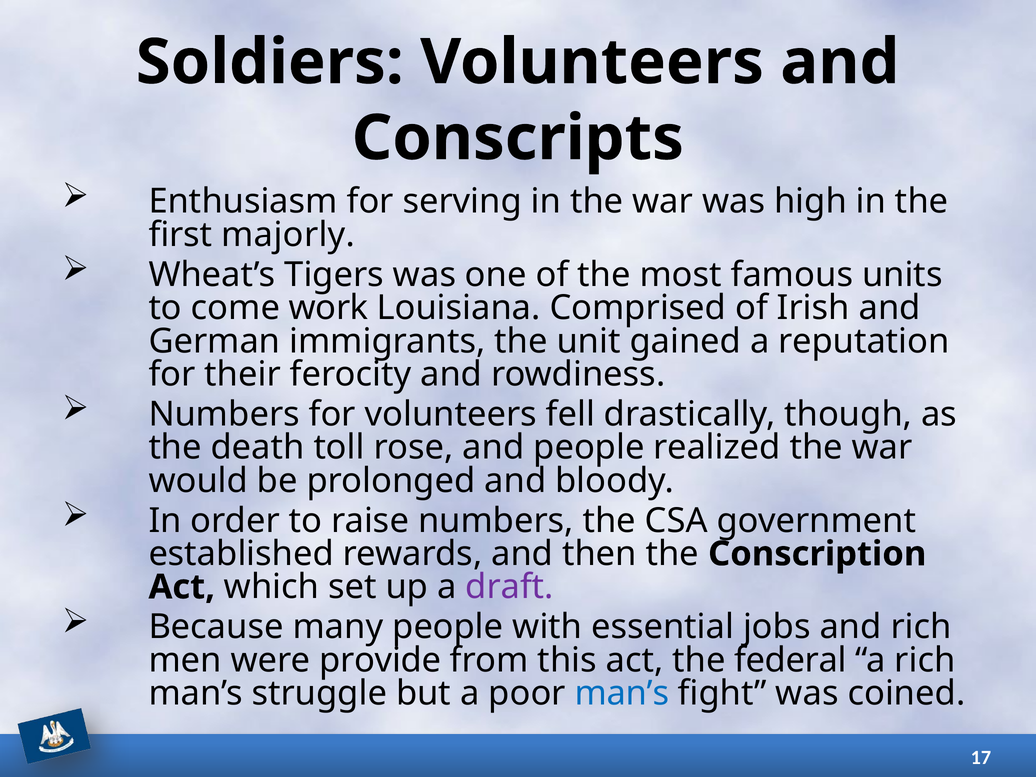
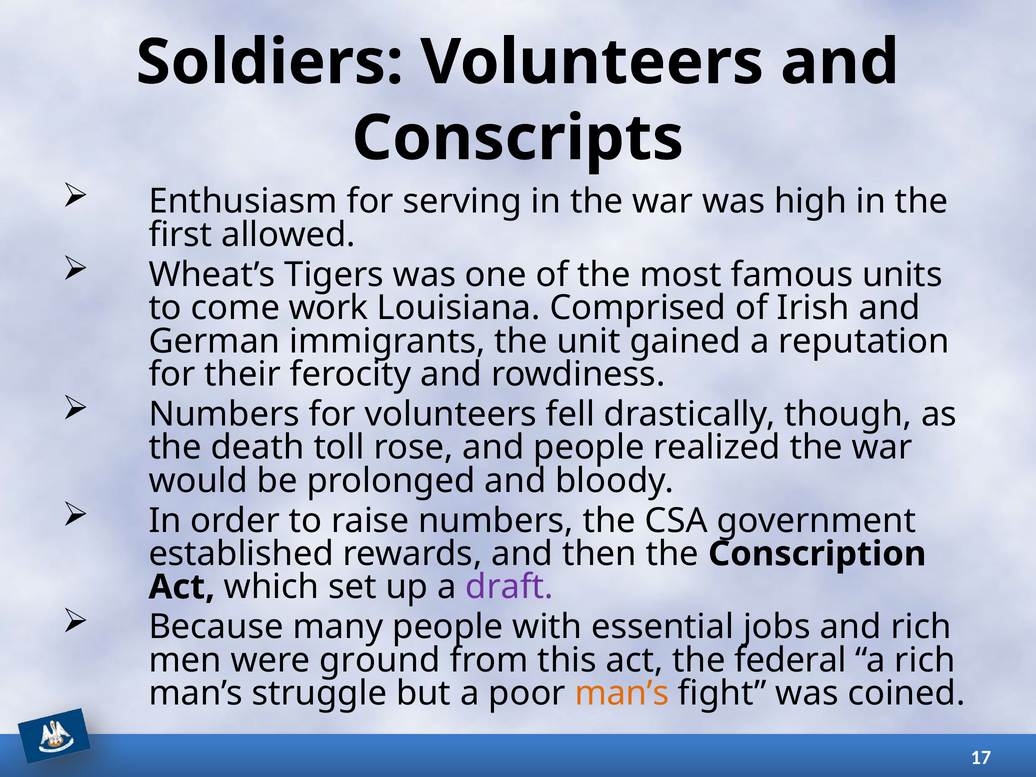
majorly: majorly -> allowed (288, 235)
provide: provide -> ground (380, 660)
man’s colour: blue -> orange (622, 693)
